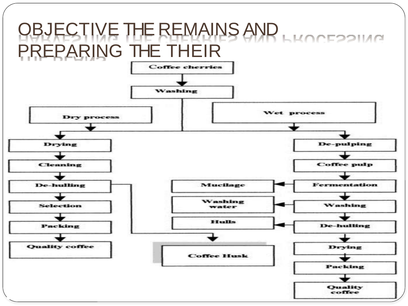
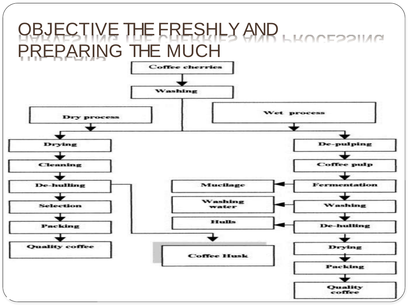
REMAINS: REMAINS -> FRESHLY (199, 30)
THEIR: THEIR -> MUCH (194, 51)
